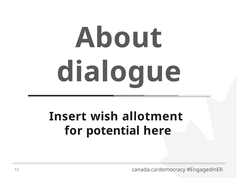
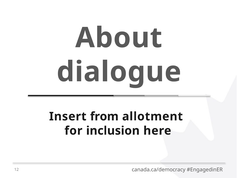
wish: wish -> from (104, 116)
potential: potential -> inclusion (113, 131)
